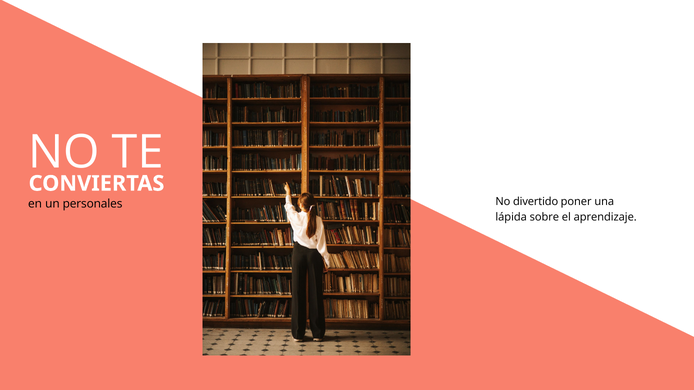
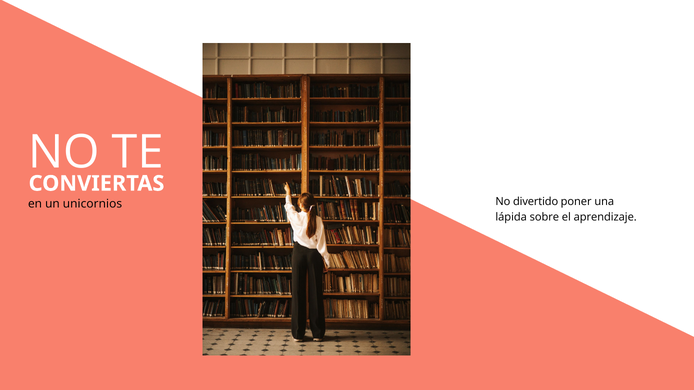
personales: personales -> unicornios (92, 204)
